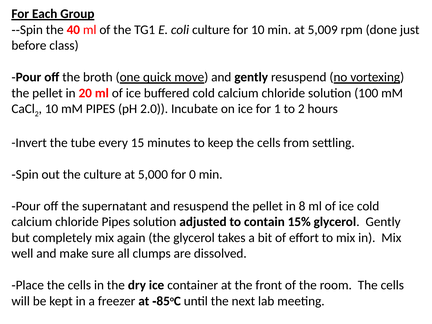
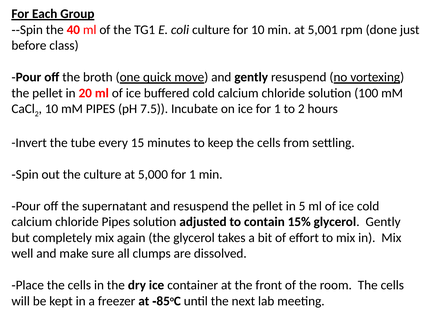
5,009: 5,009 -> 5,001 (323, 30)
2.0: 2.0 -> 7.5 (154, 109)
5,000 for 0: 0 -> 1 (192, 174)
8: 8 -> 5 (302, 206)
